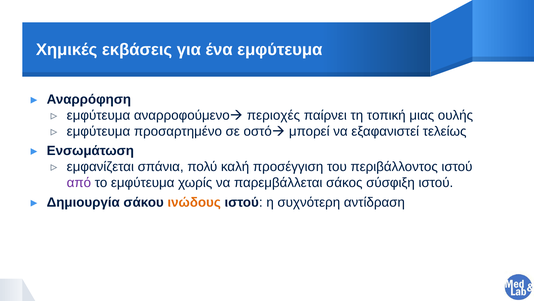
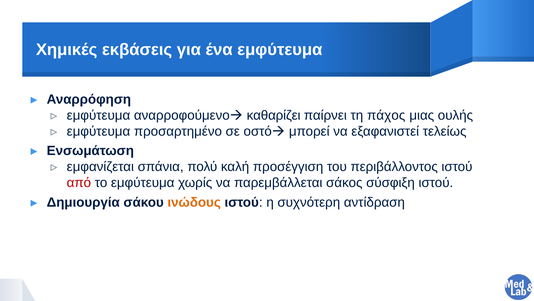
περιοχές: περιοχές -> καθαρίζει (274, 115)
τοπική: τοπική -> πάχος (386, 115)
από colour: purple -> red (79, 183)
